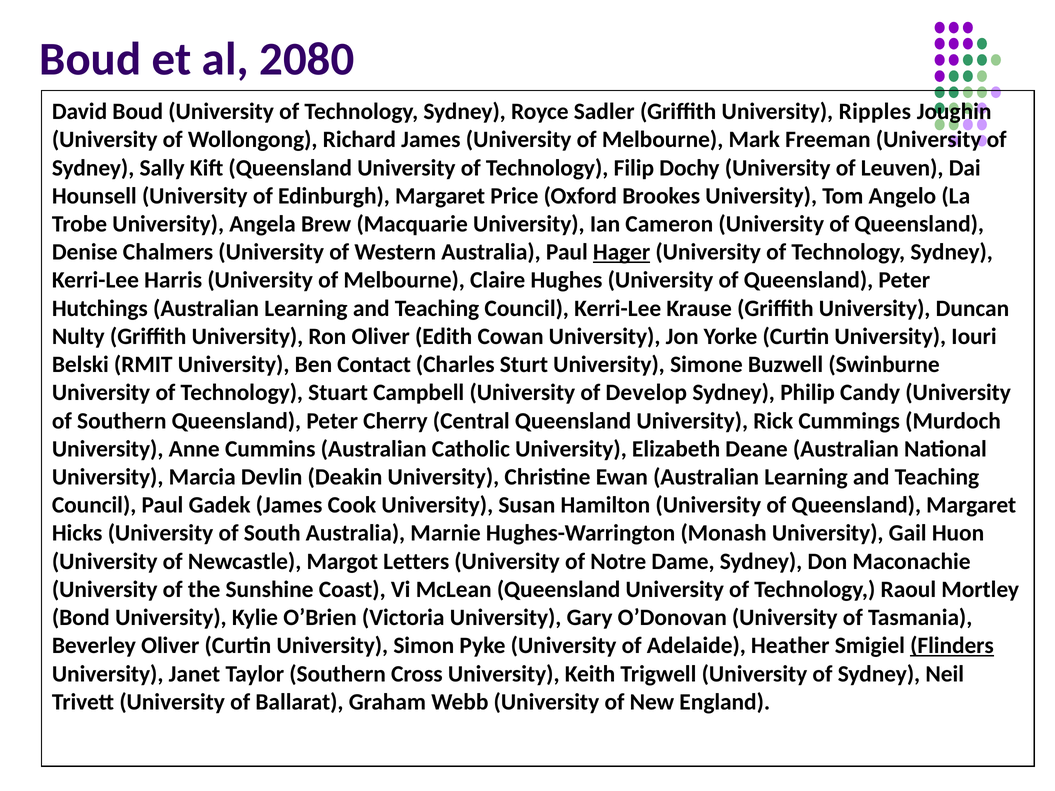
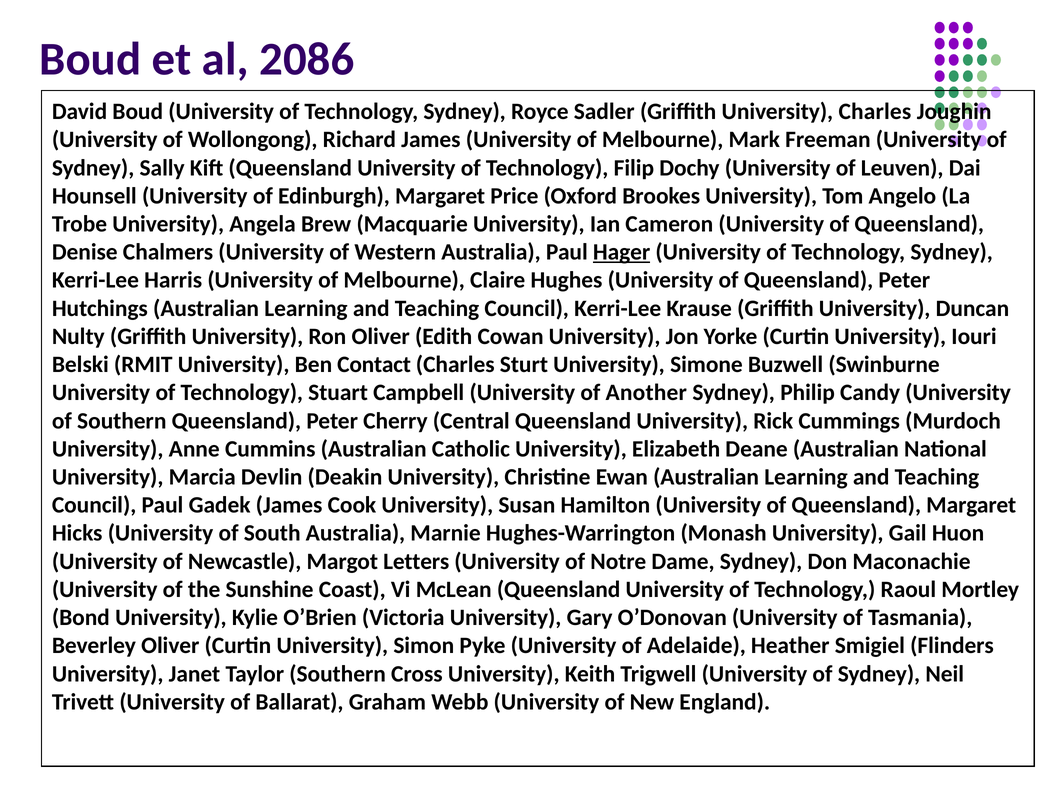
2080: 2080 -> 2086 (307, 59)
University Ripples: Ripples -> Charles (875, 112)
Develop: Develop -> Another (646, 393)
Flinders underline: present -> none (952, 646)
